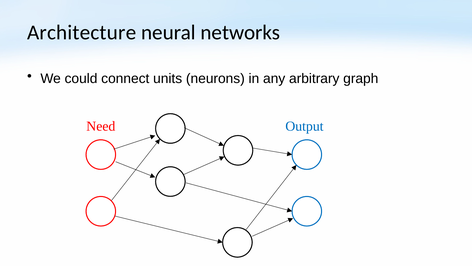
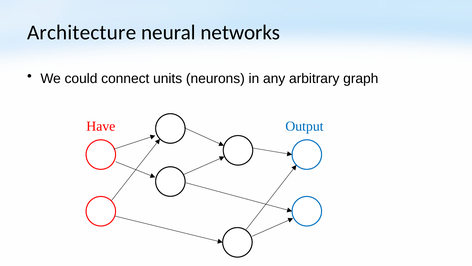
Need: Need -> Have (101, 126)
